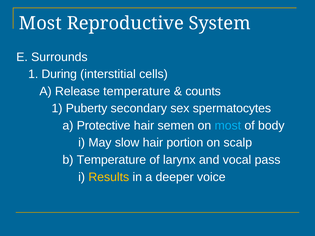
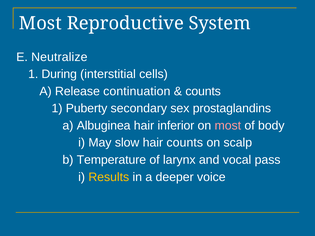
Surrounds: Surrounds -> Neutralize (59, 57)
Release temperature: temperature -> continuation (137, 91)
spermatocytes: spermatocytes -> prostaglandins (232, 109)
Protective: Protective -> Albuginea (104, 126)
semen: semen -> inferior (176, 126)
most colour: light blue -> pink (228, 126)
hair portion: portion -> counts (185, 143)
